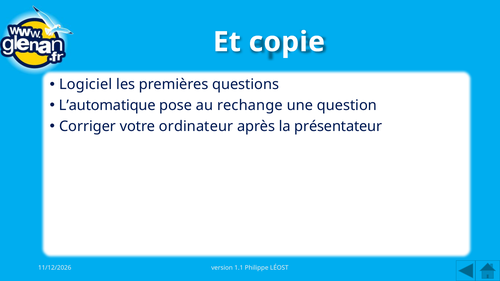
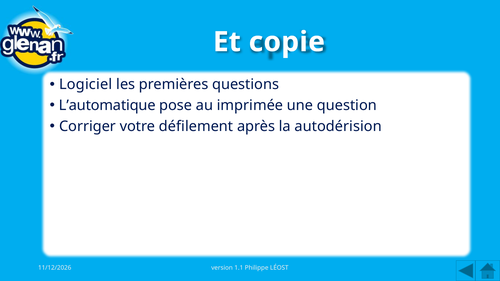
rechange: rechange -> imprimée (250, 106)
ordinateur: ordinateur -> défilement (196, 126)
présentateur: présentateur -> autodérision (338, 126)
